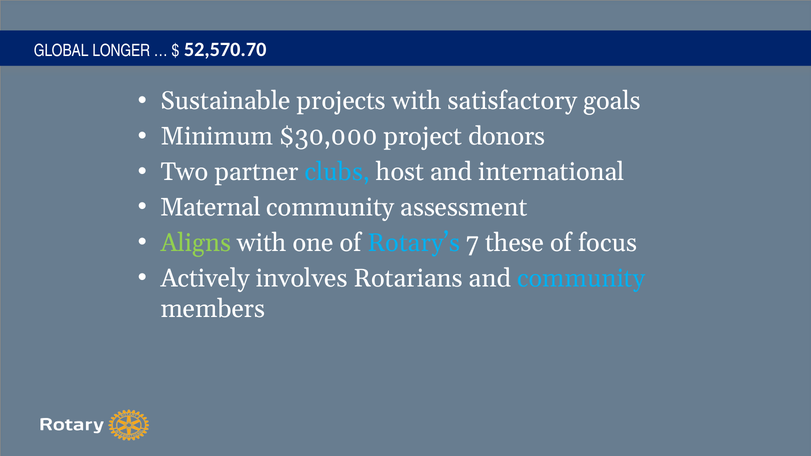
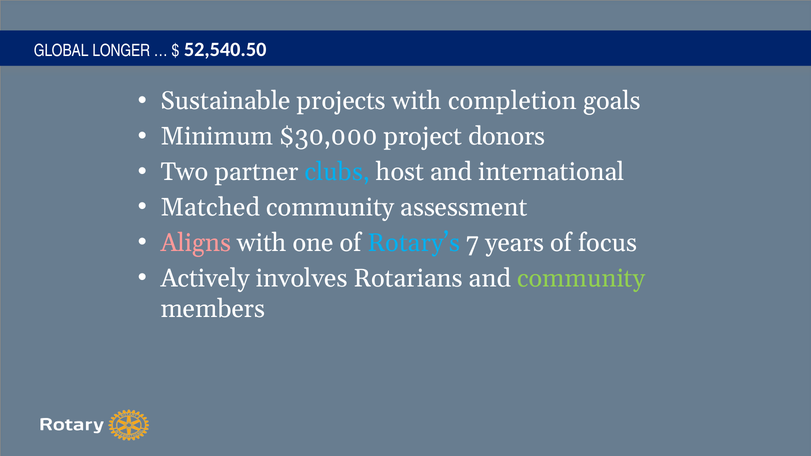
52,570.70: 52,570.70 -> 52,540.50 (225, 50)
satisfactory: satisfactory -> completion (512, 101)
Maternal: Maternal -> Matched (210, 208)
Aligns colour: light green -> pink (196, 243)
these: these -> years (515, 243)
community colour: light blue -> light green (581, 279)
